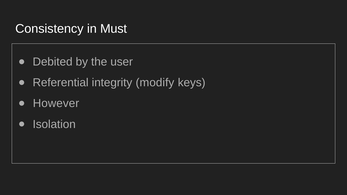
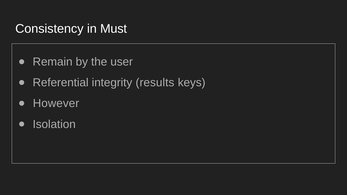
Debited: Debited -> Remain (53, 62)
modify: modify -> results (155, 83)
